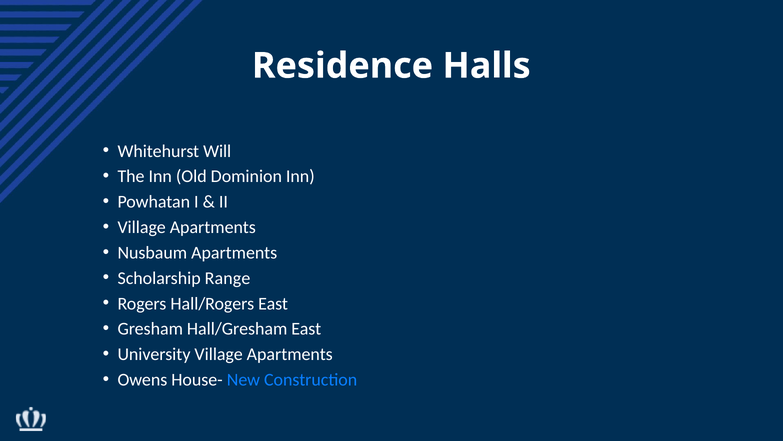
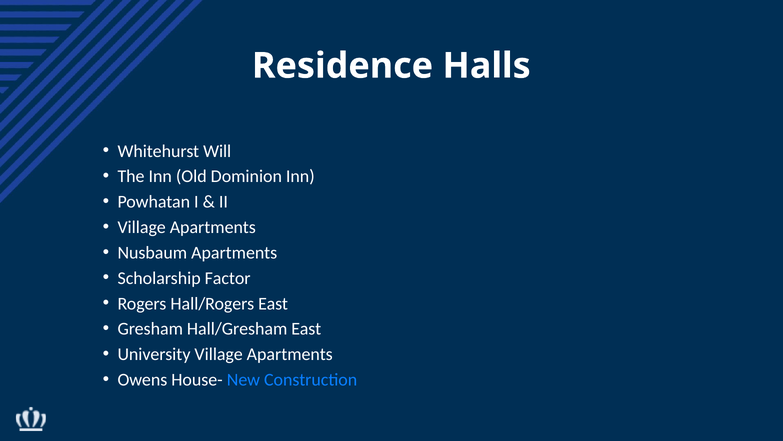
Range: Range -> Factor (228, 278)
